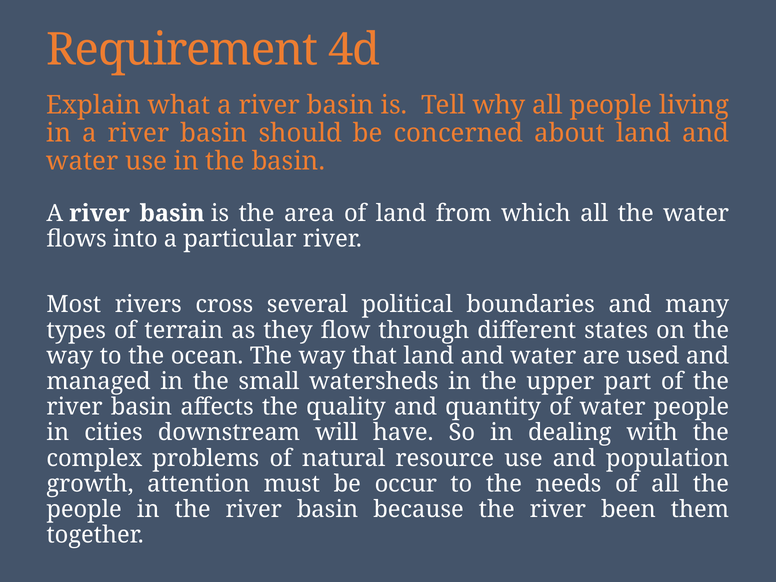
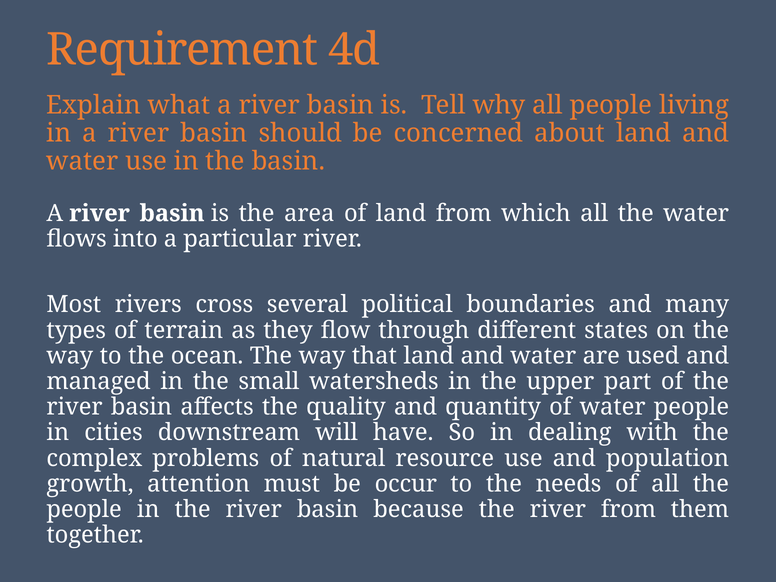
river been: been -> from (628, 509)
